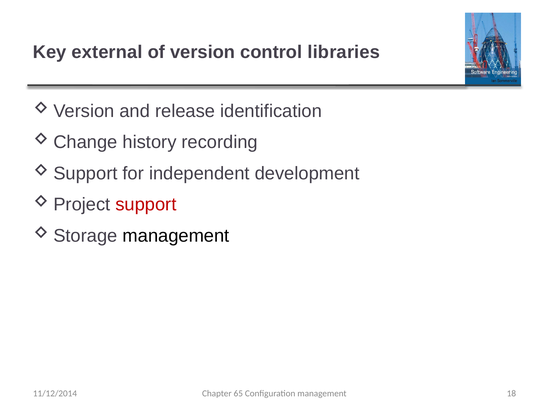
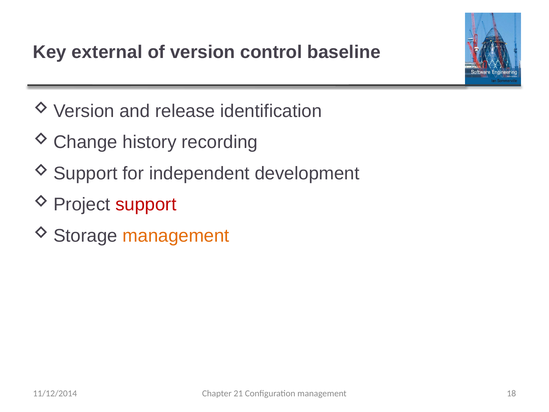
libraries: libraries -> baseline (344, 52)
management colour: black -> orange (176, 236)
65: 65 -> 21 (238, 393)
